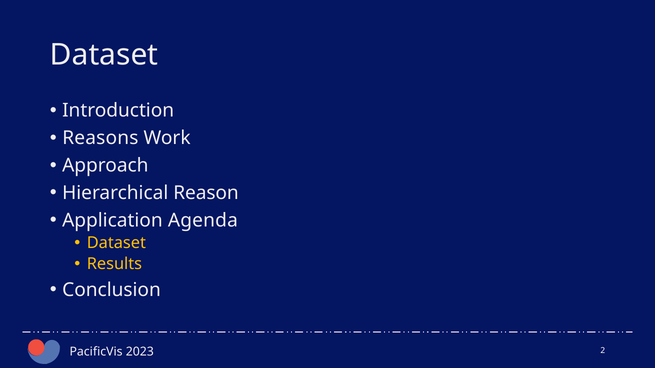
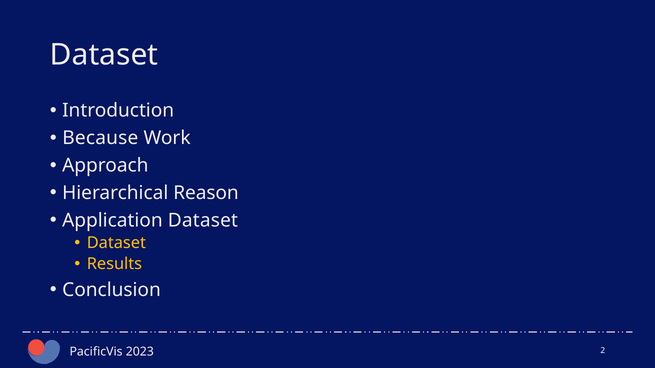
Reasons: Reasons -> Because (100, 138)
Application Agenda: Agenda -> Dataset (203, 221)
